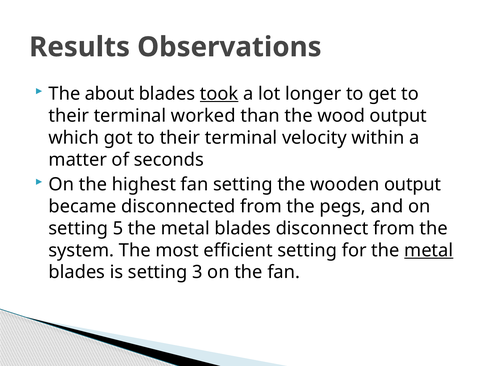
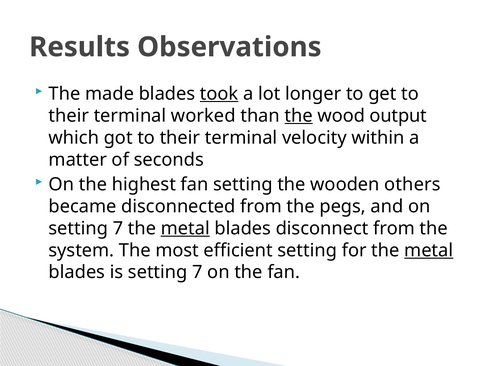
about: about -> made (110, 94)
the underline: none -> present (299, 115)
wooden output: output -> others (412, 184)
5: 5 -> 7 (118, 228)
metal underline: none -> present (185, 228)
is setting 3: 3 -> 7 (197, 272)
